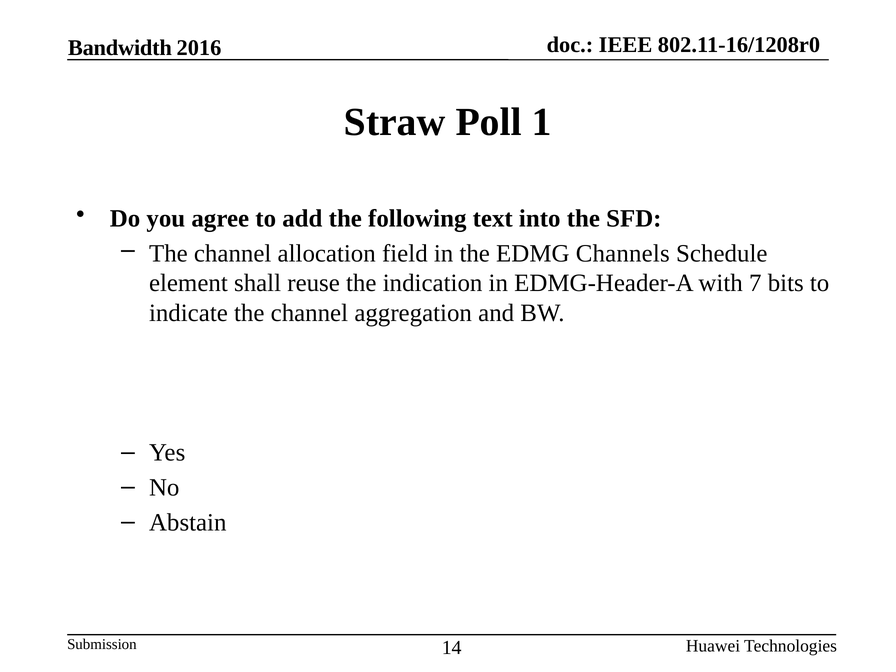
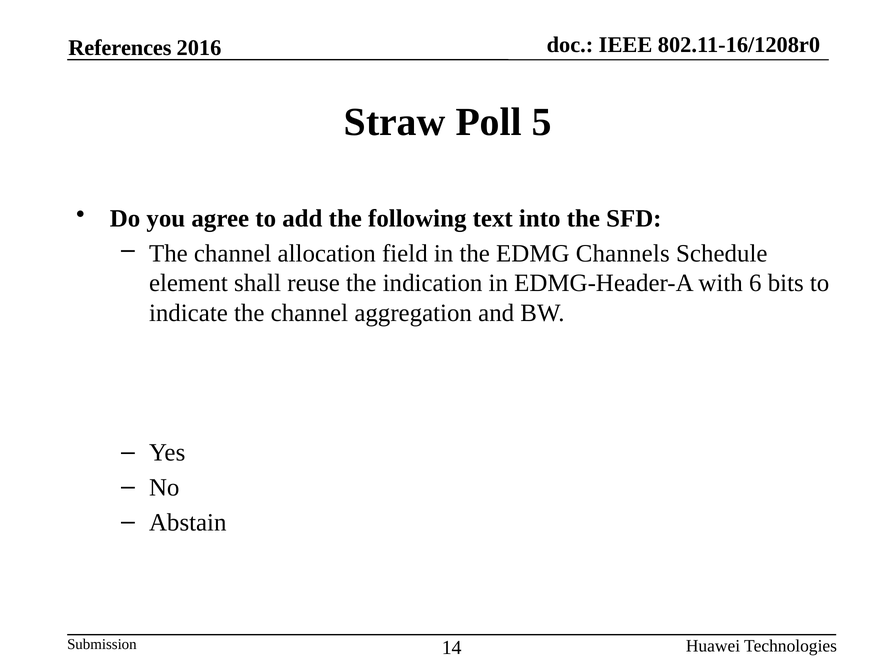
Bandwidth: Bandwidth -> References (120, 48)
1: 1 -> 5 (542, 122)
7: 7 -> 6 (755, 283)
